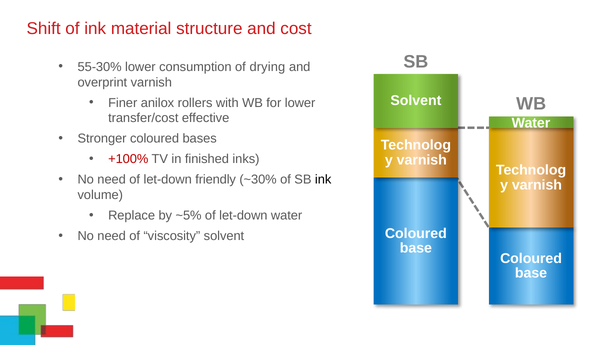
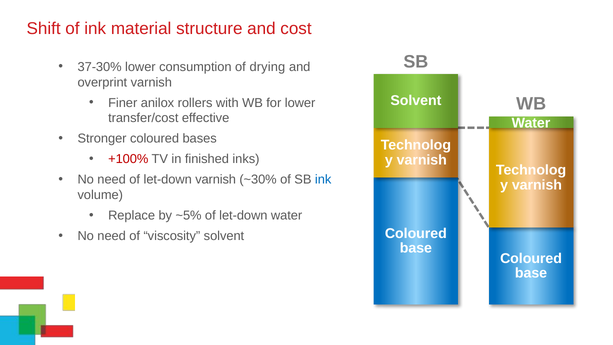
55-30%: 55-30% -> 37-30% (100, 67)
let-down friendly: friendly -> varnish (216, 180)
ink colour: black -> blue (323, 180)
